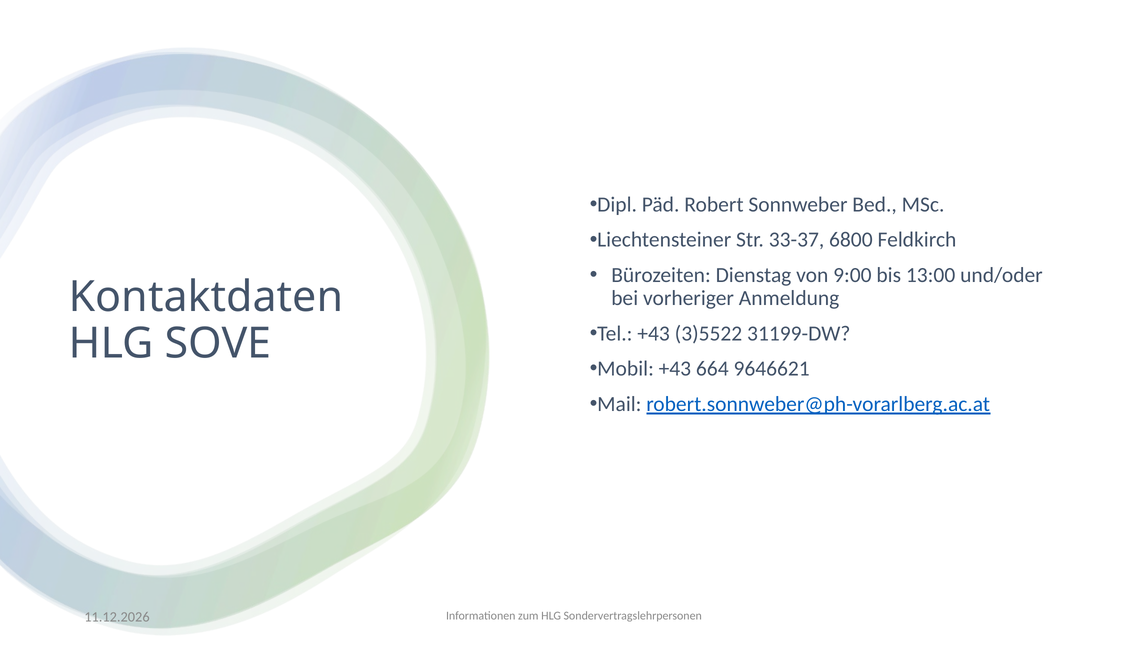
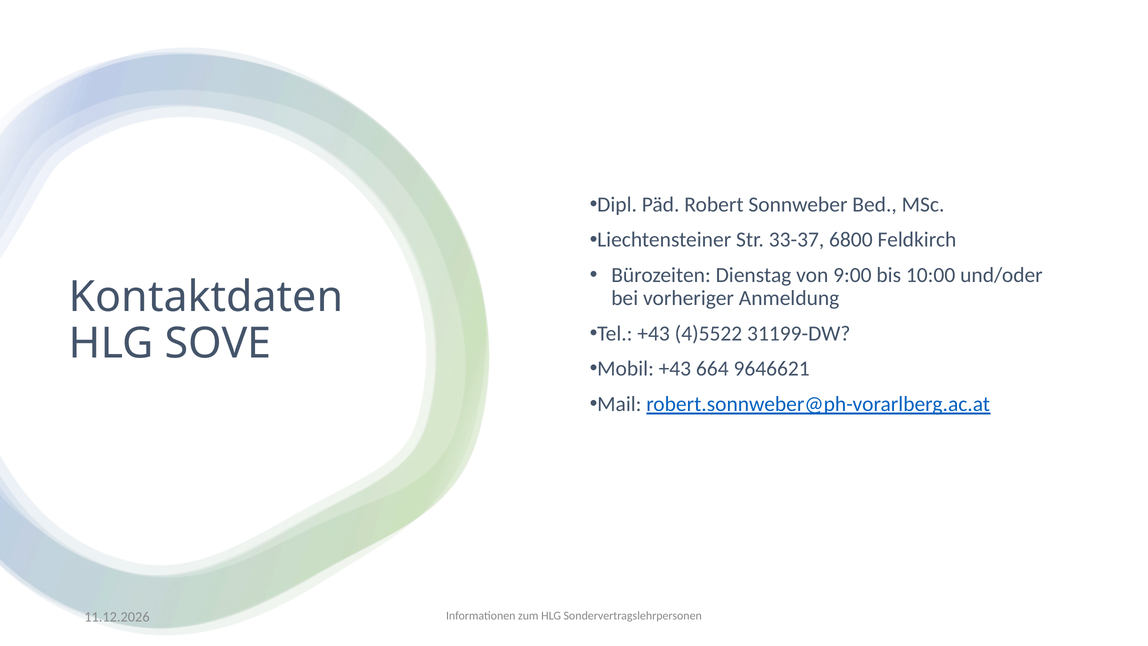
13:00: 13:00 -> 10:00 (931, 275)
3)5522: 3)5522 -> 4)5522 (708, 333)
